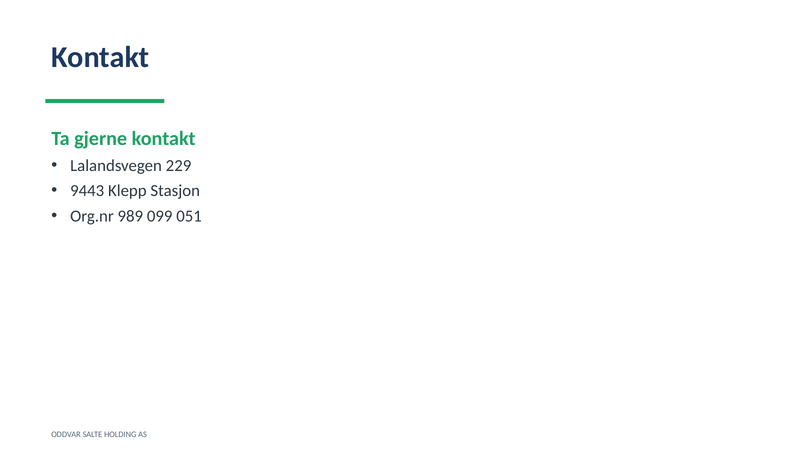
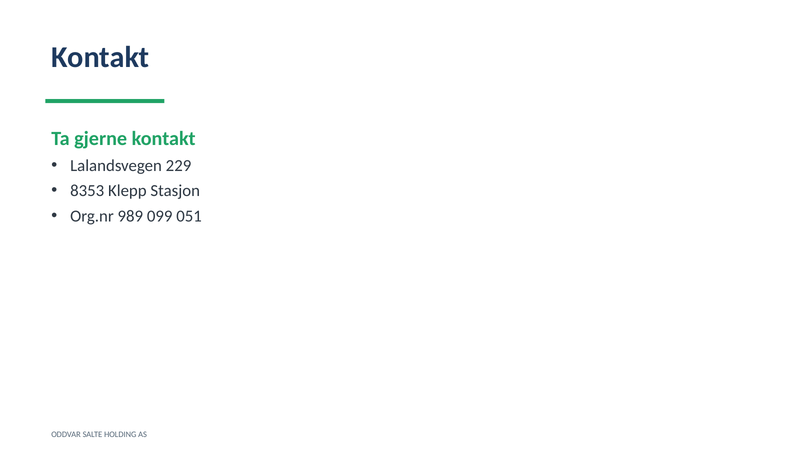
9443: 9443 -> 8353 (87, 191)
